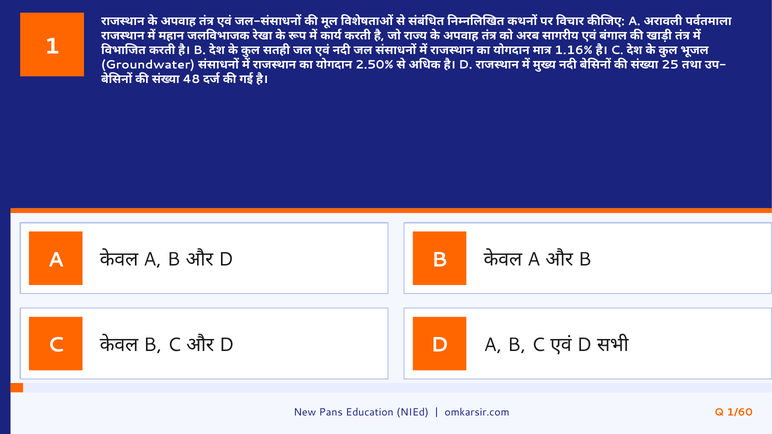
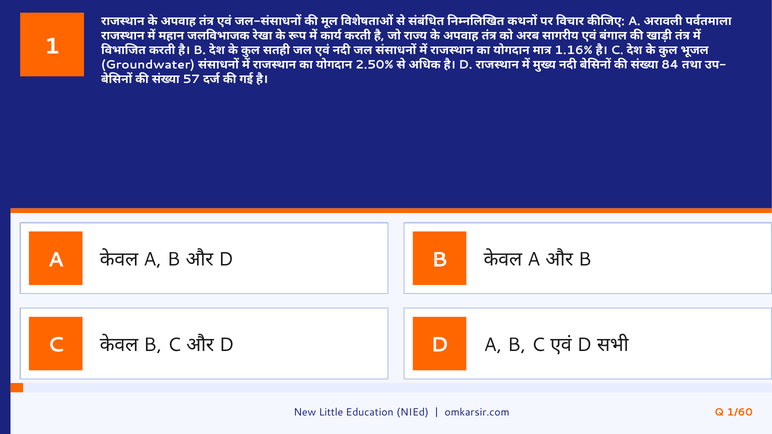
25: 25 -> 84 (670, 65)
48: 48 -> 57 (191, 79)
Pans: Pans -> Little (331, 412)
